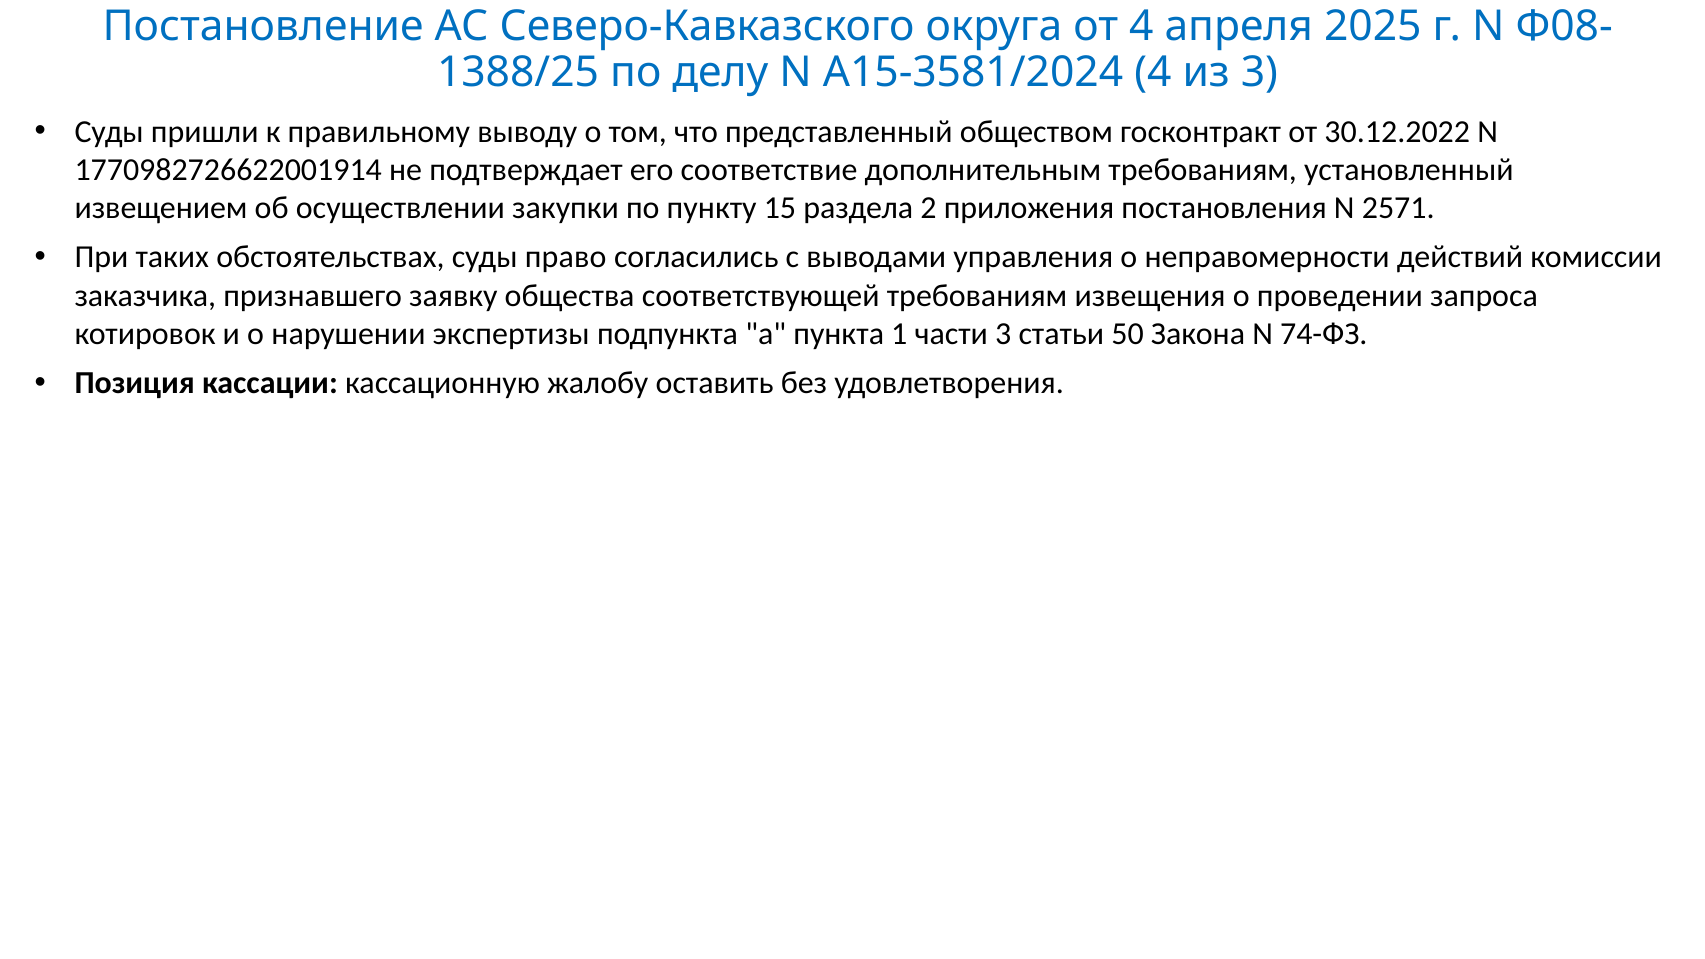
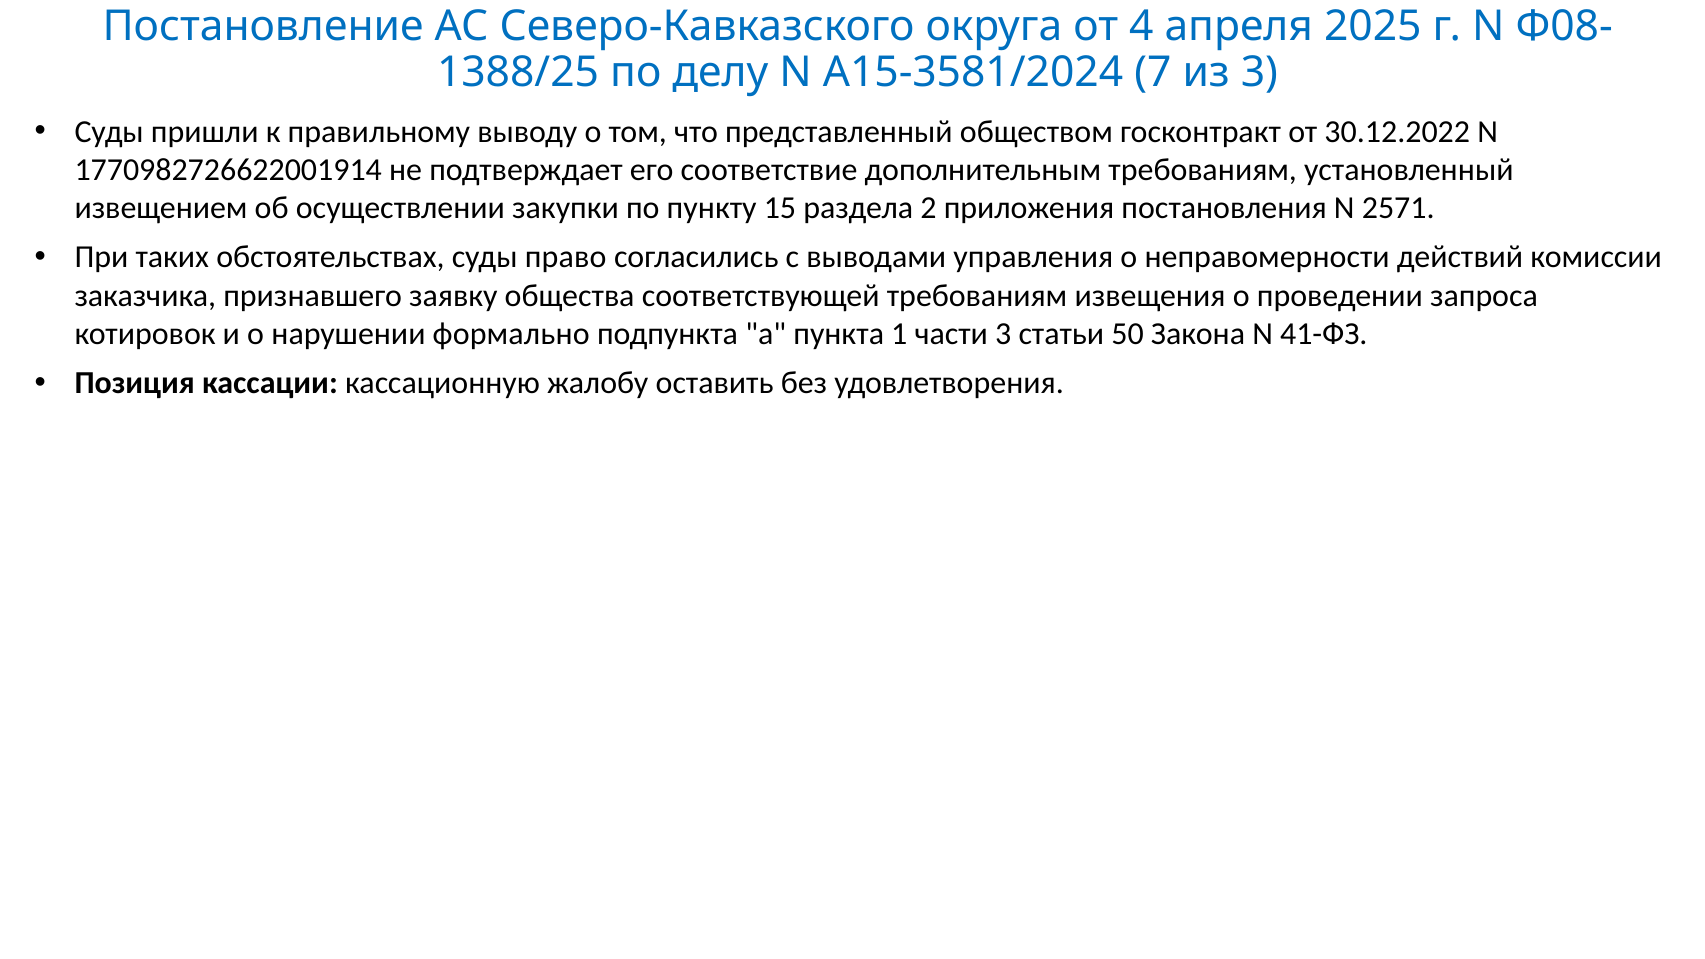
А15-3581/2024 4: 4 -> 7 (1153, 72)
экспертизы: экспертизы -> формально (511, 334)
74-ФЗ: 74-ФЗ -> 41-ФЗ (1324, 334)
